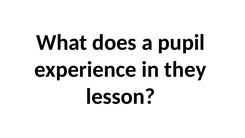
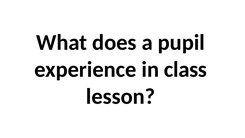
they: they -> class (185, 69)
